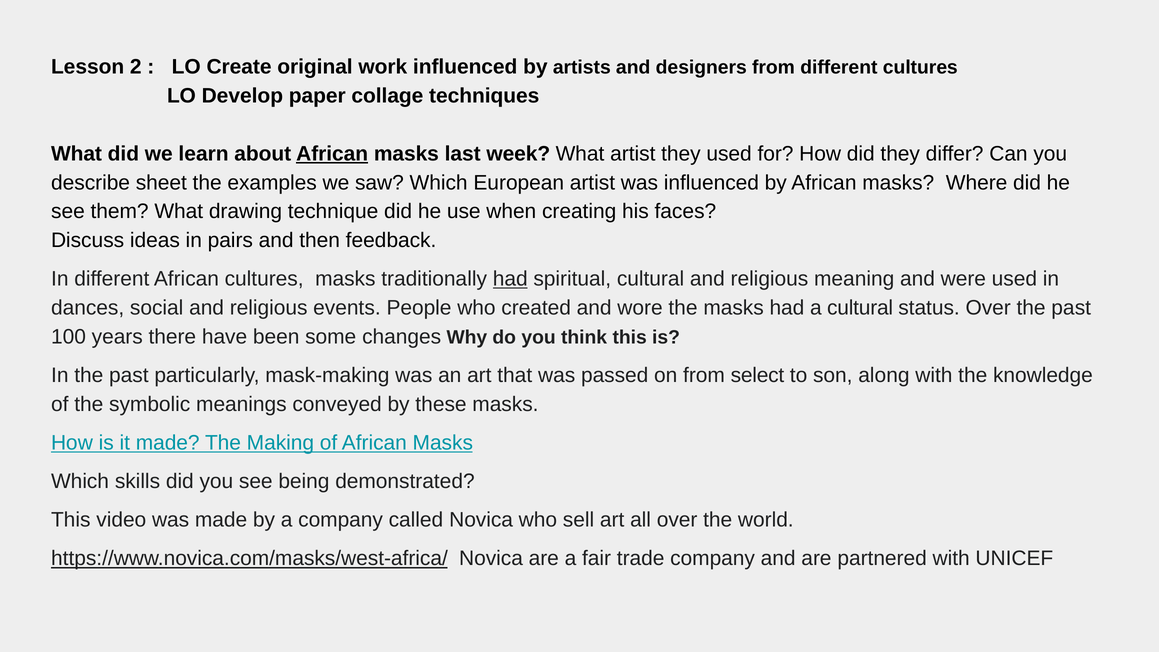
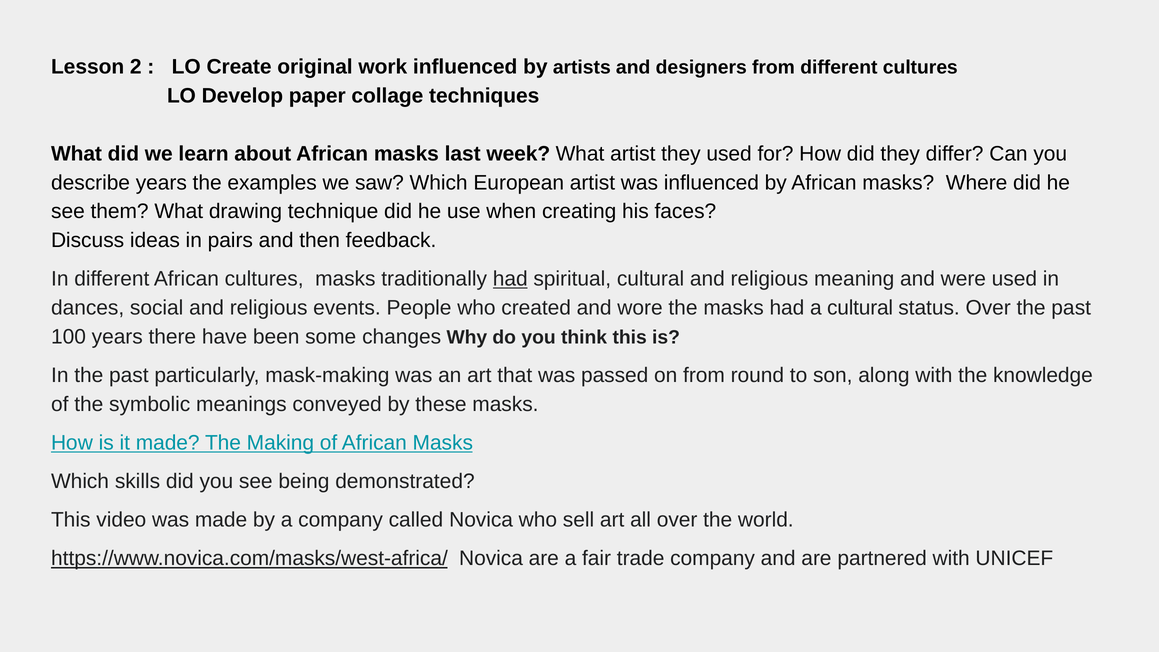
African underline: present -> none (332, 154)
describe sheet: sheet -> years (161, 183)
select: select -> round (757, 375)
